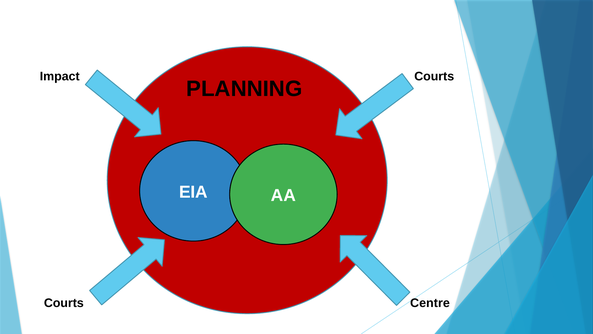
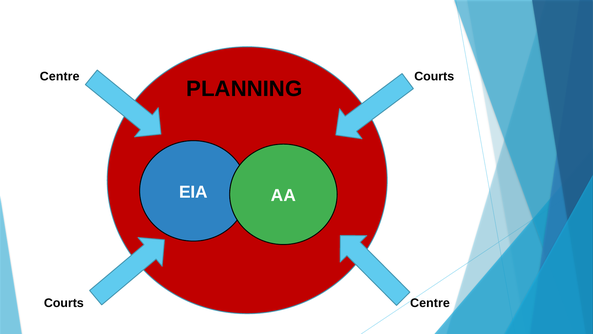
Impact: Impact -> Centre (60, 76)
